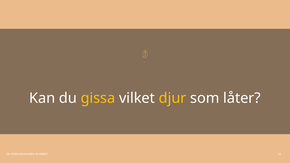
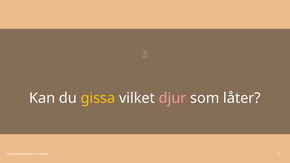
djur colour: yellow -> pink (173, 98)
